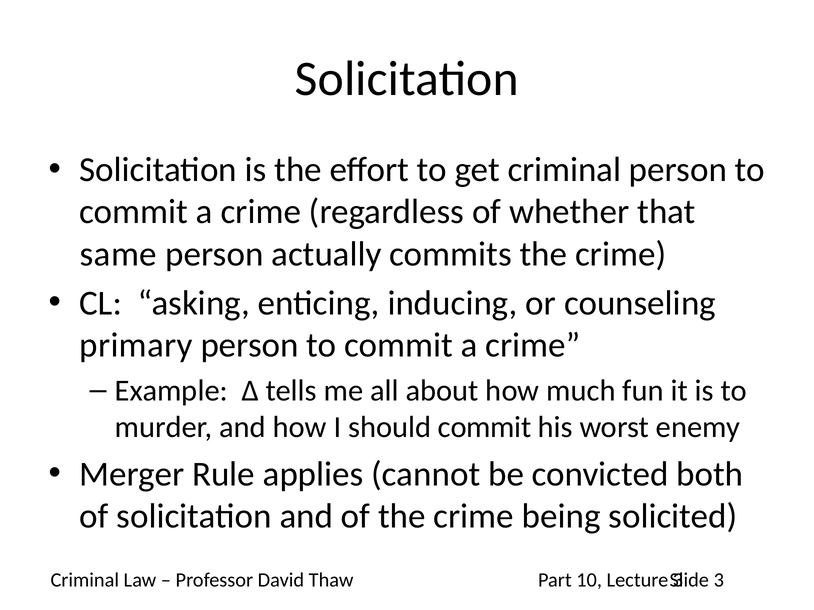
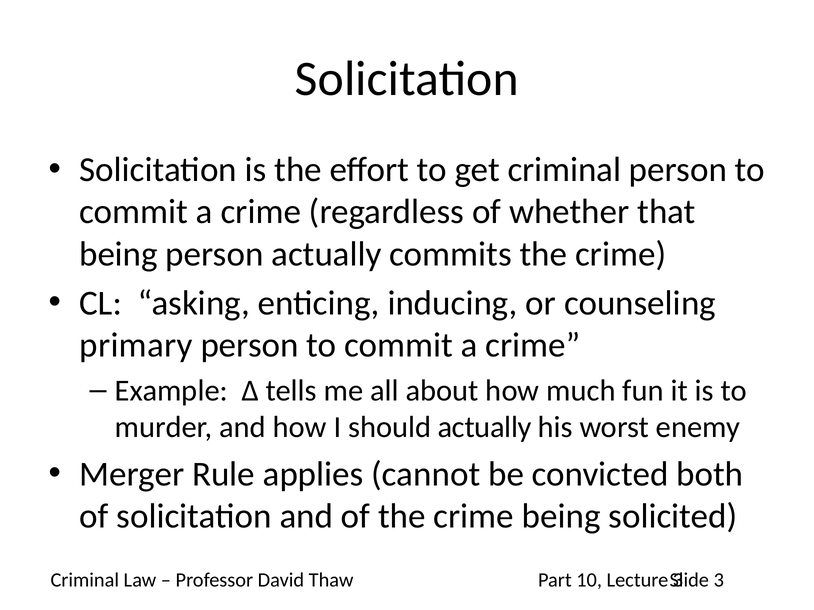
same: same -> being (119, 254)
should commit: commit -> actually (485, 428)
